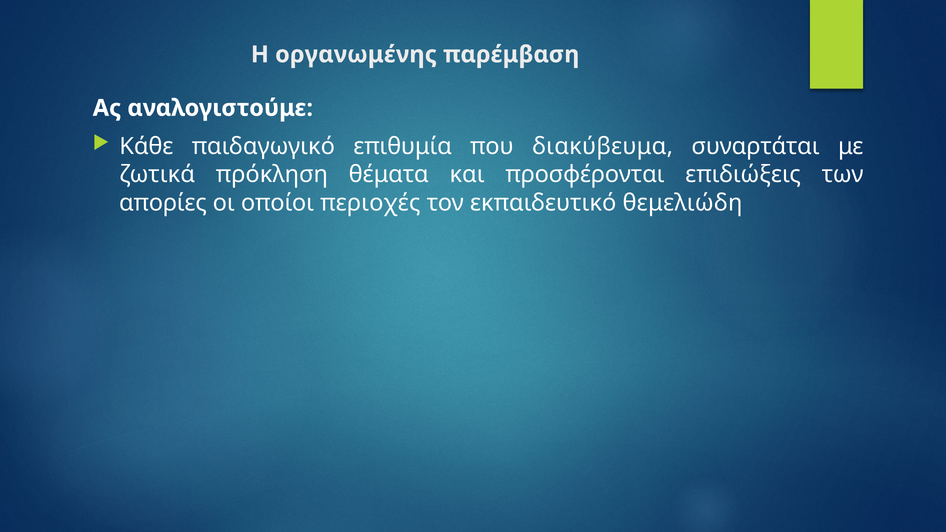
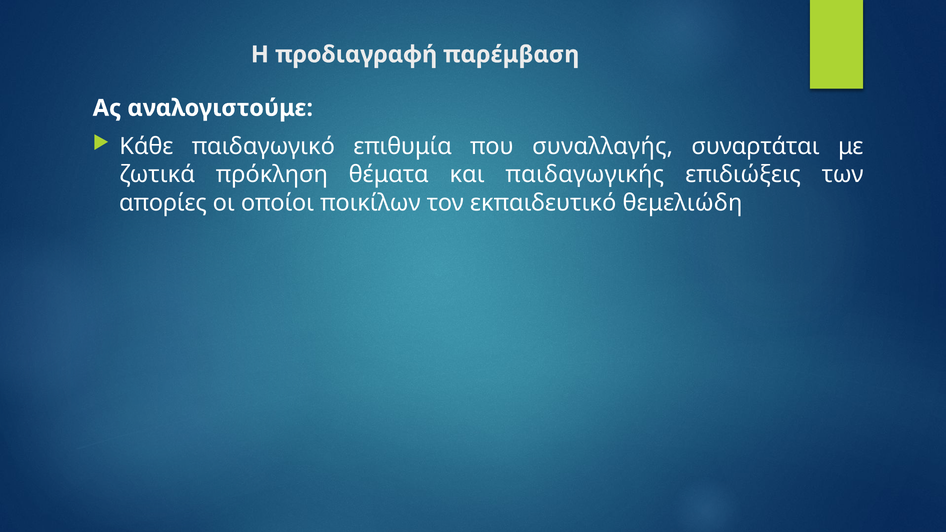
οργανωμένης: οργανωμένης -> προδιαγραφή (356, 55)
διακύβευμα: διακύβευμα -> συναλλαγής (603, 146)
προσφέρονται: προσφέρονται -> παιδαγωγικής (585, 175)
περιοχές: περιοχές -> ποικίλων (370, 203)
